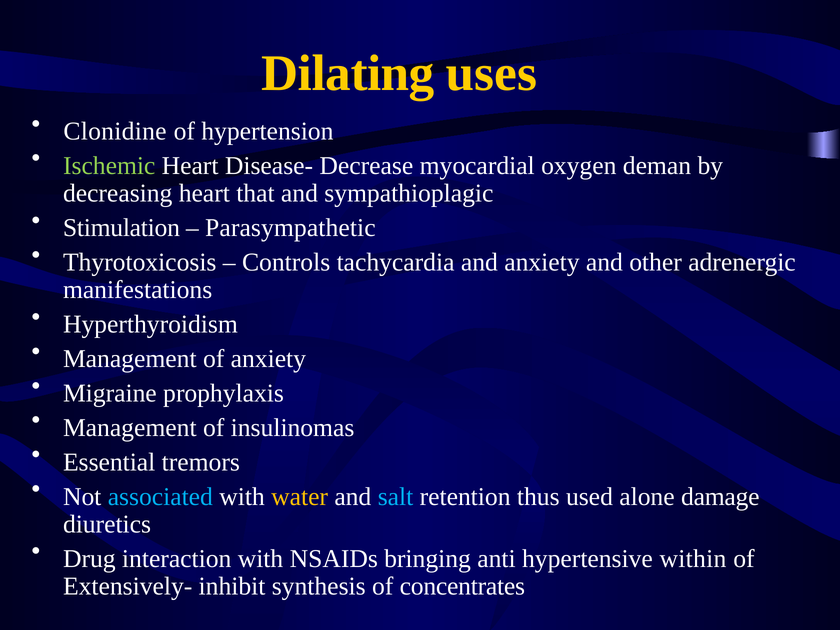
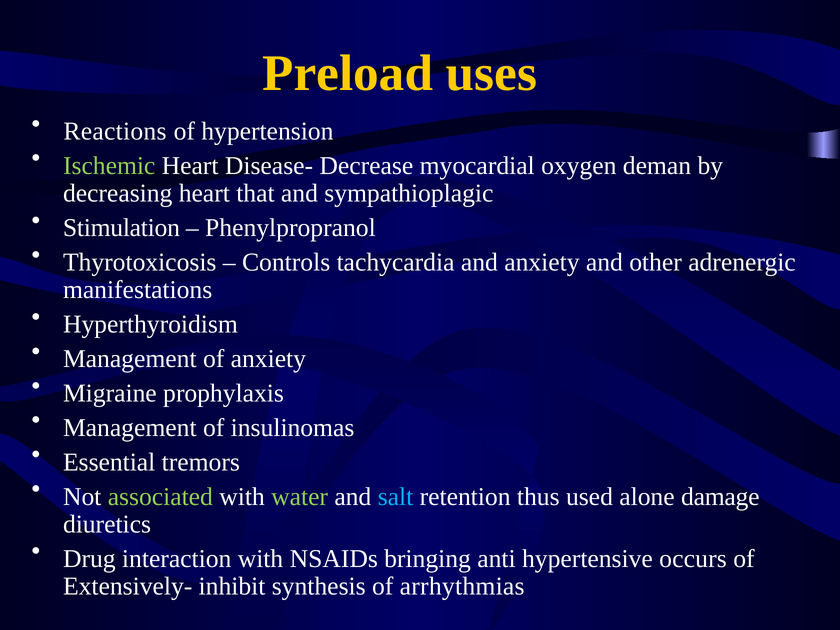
Dilating: Dilating -> Preload (348, 73)
Clonidine: Clonidine -> Reactions (115, 131)
Parasympathetic: Parasympathetic -> Phenylpropranol (290, 228)
associated colour: light blue -> light green (160, 497)
water colour: yellow -> light green (300, 497)
within: within -> occurs (693, 559)
concentrates: concentrates -> arrhythmias (462, 586)
